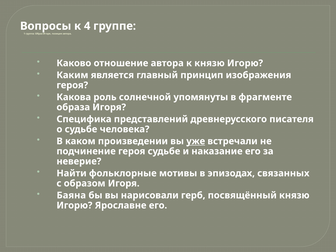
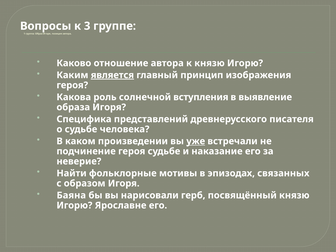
4: 4 -> 3 (87, 26)
является underline: none -> present (112, 75)
упомянуты: упомянуты -> вступления (201, 97)
фрагменте: фрагменте -> выявление (265, 97)
